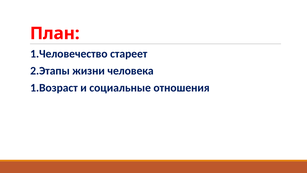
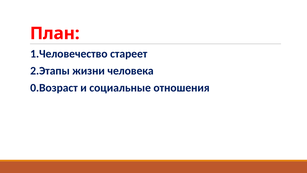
1.Возраст: 1.Возраст -> 0.Возраст (54, 88)
